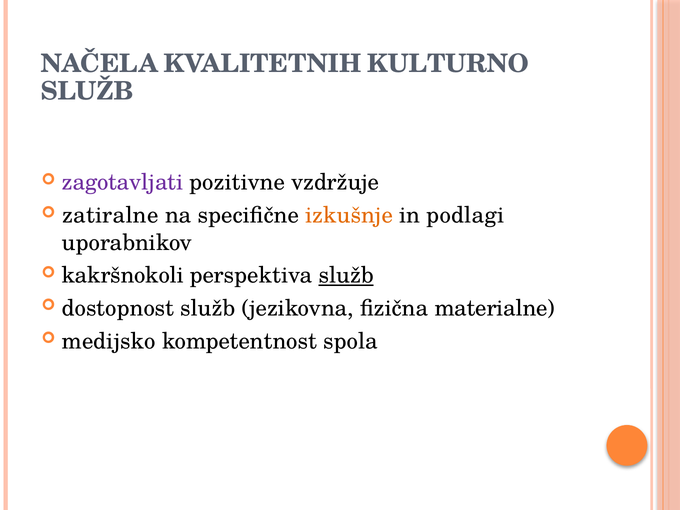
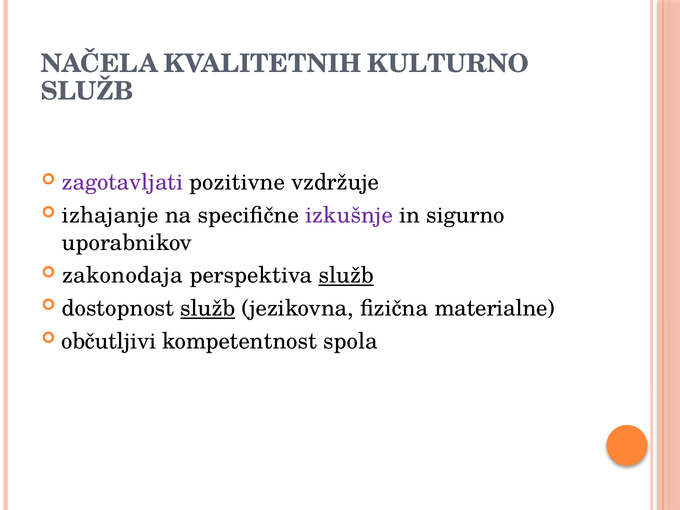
zatiralne: zatiralne -> izhajanje (110, 215)
izkušnje colour: orange -> purple (349, 215)
podlagi: podlagi -> sigurno (466, 215)
kakršnokoli: kakršnokoli -> zakonodaja (122, 275)
služb underline: none -> present (208, 308)
medijsko: medijsko -> občutljivi (109, 341)
